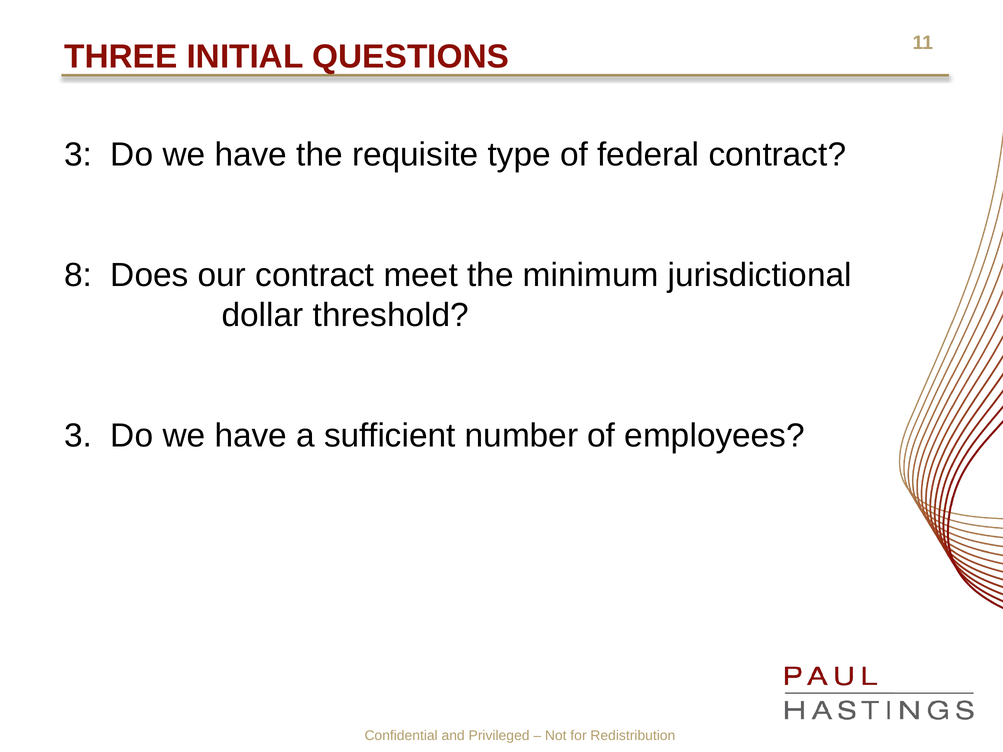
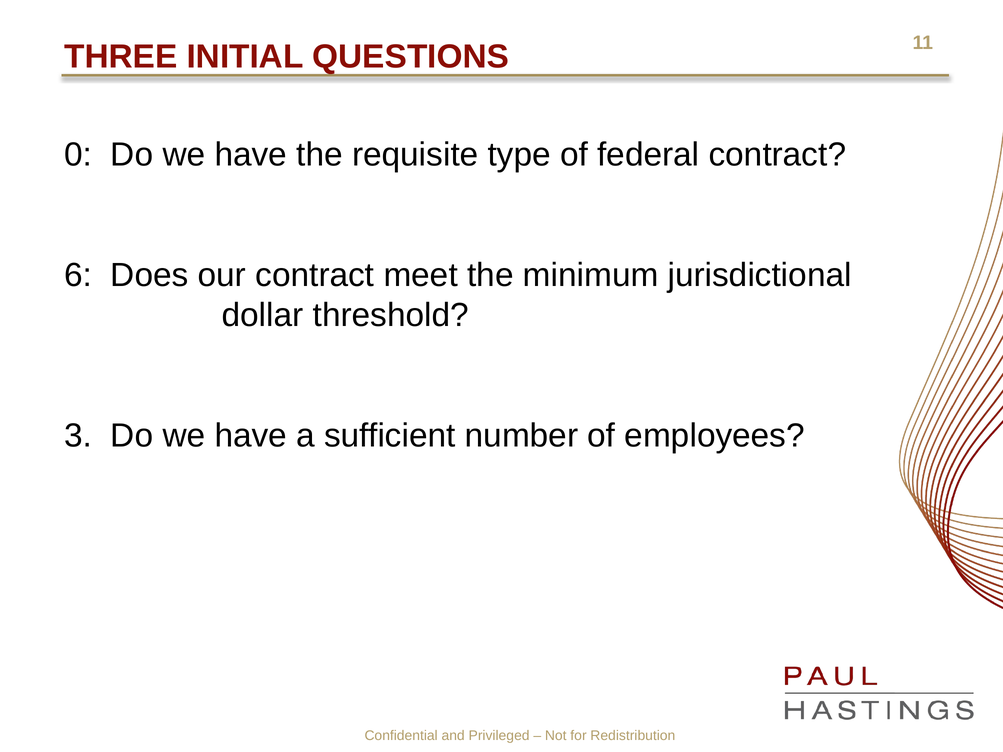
3: 3 -> 0 (78, 155)
8: 8 -> 6 (78, 275)
